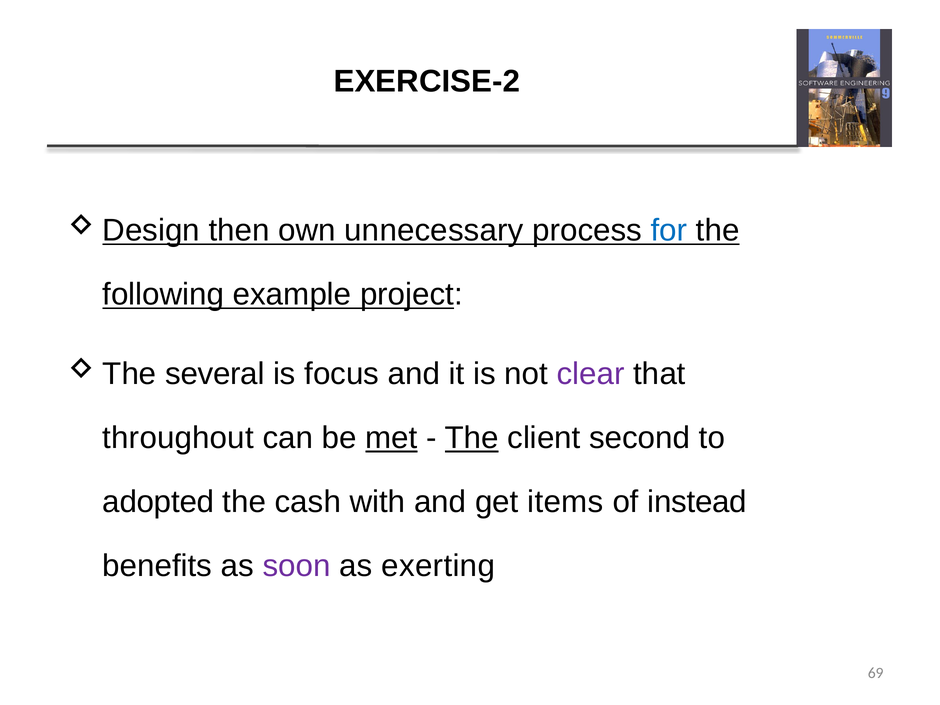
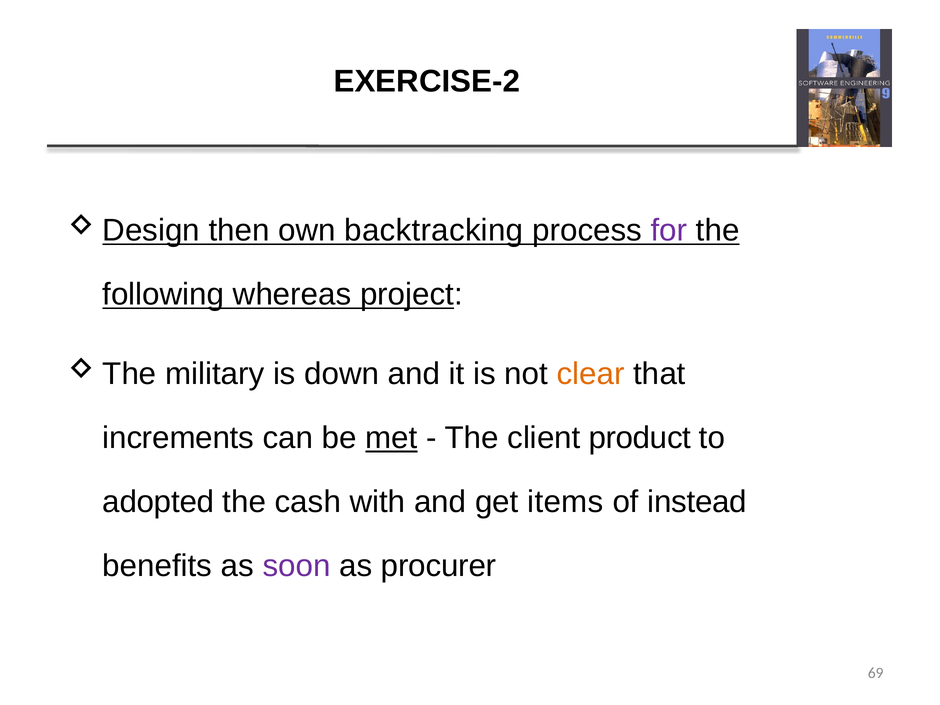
unnecessary: unnecessary -> backtracking (434, 231)
for colour: blue -> purple (669, 231)
example: example -> whereas (292, 294)
several: several -> military (215, 374)
focus: focus -> down (342, 374)
clear colour: purple -> orange (591, 374)
throughout: throughout -> increments (178, 438)
The underline: present -> none (472, 438)
second: second -> product (640, 438)
exerting: exerting -> procurer (439, 566)
